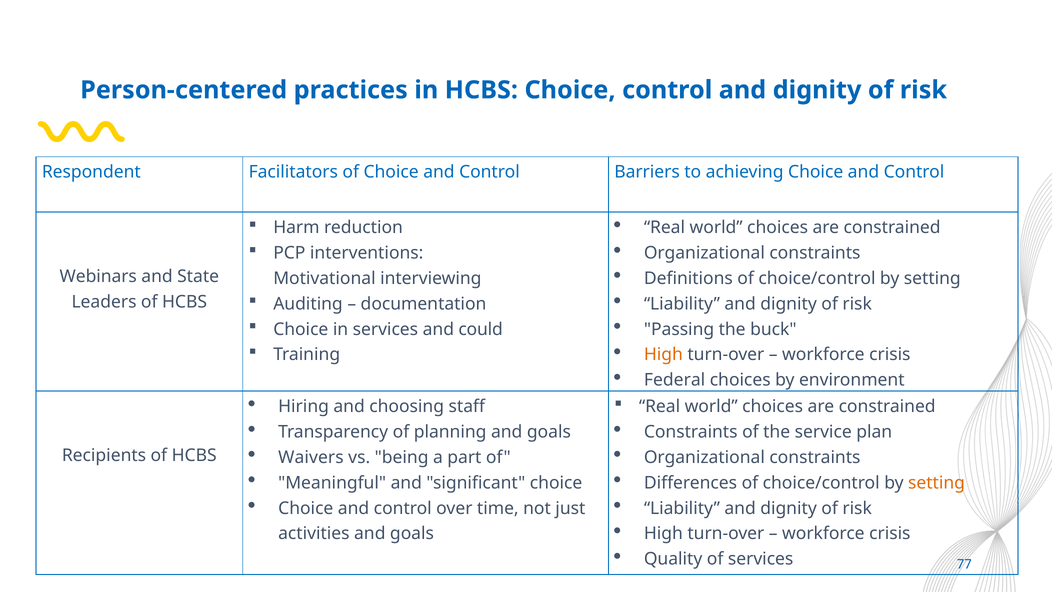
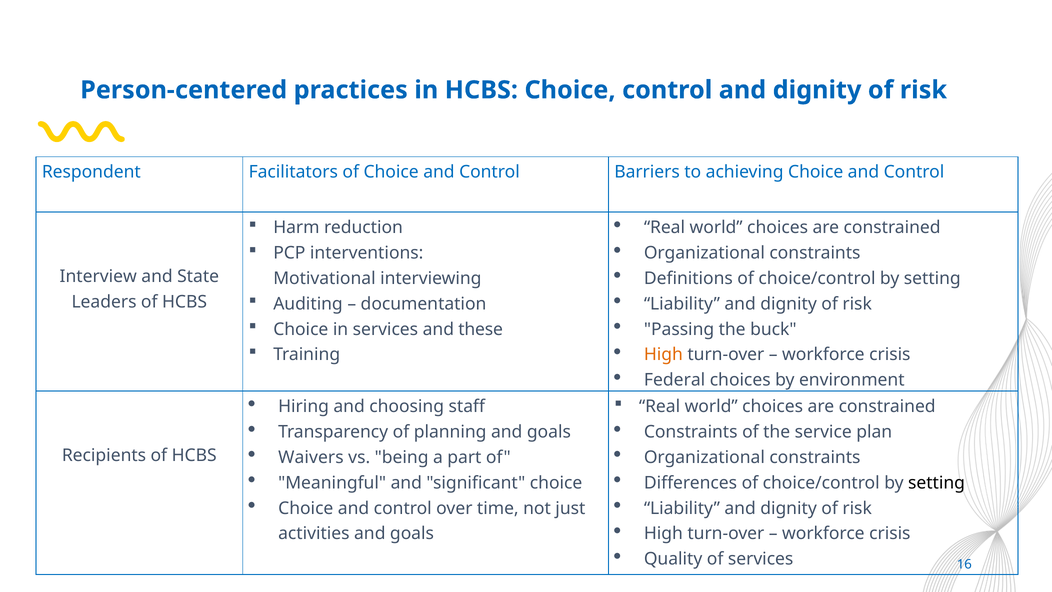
Webinars: Webinars -> Interview (98, 277)
could: could -> these (481, 329)
setting colour: orange -> black (937, 483)
77: 77 -> 16 (964, 564)
